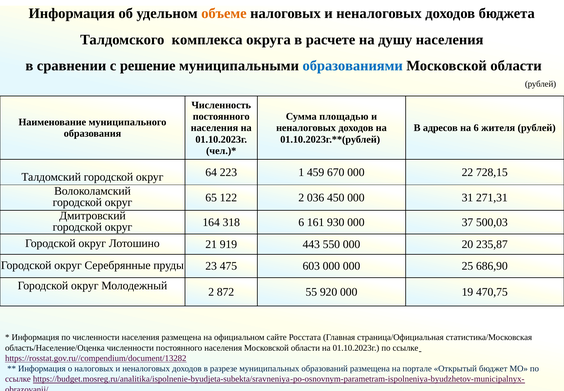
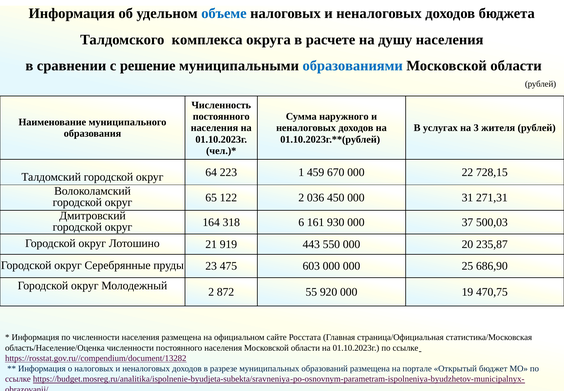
объеме colour: orange -> blue (224, 13)
площадью: площадью -> наружного (344, 116)
адресов: адресов -> услугах (440, 128)
на 6: 6 -> 3 (476, 128)
